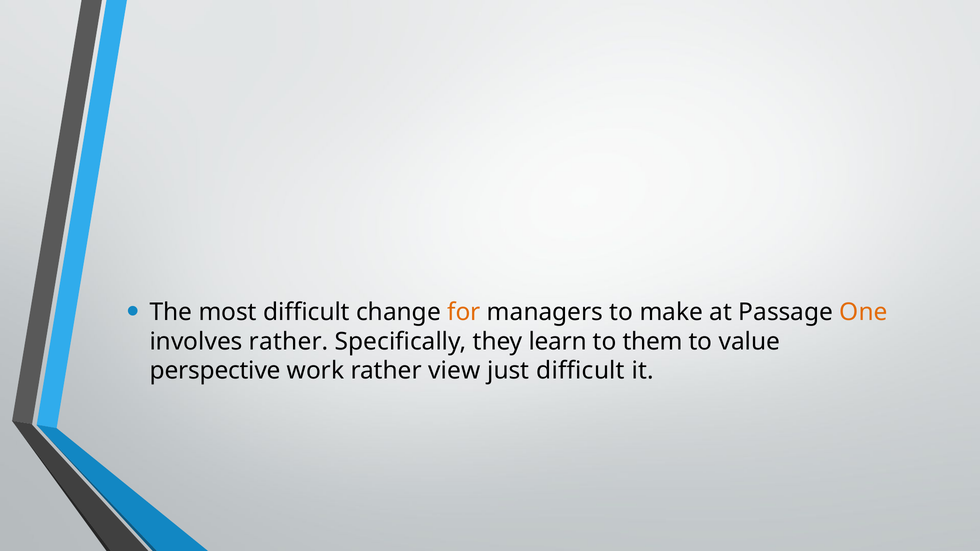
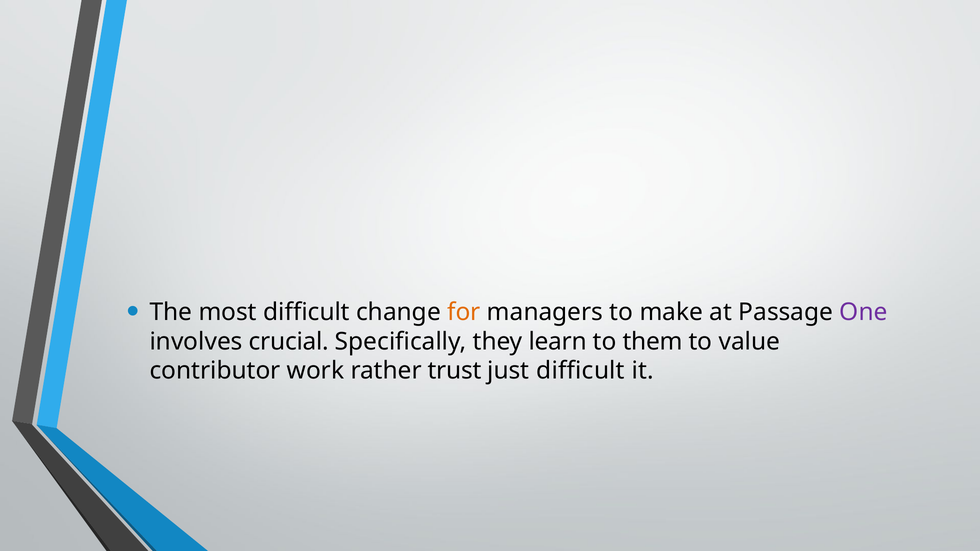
One colour: orange -> purple (863, 312)
involves rather: rather -> crucial (289, 342)
perspective: perspective -> contributor (215, 371)
view: view -> trust (455, 371)
